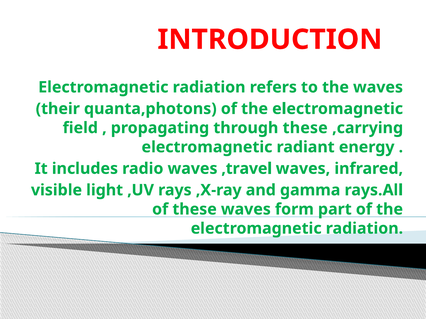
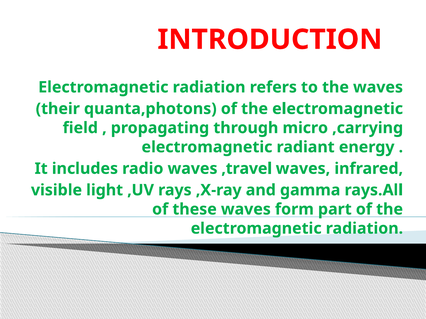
through these: these -> micro (305, 128)
